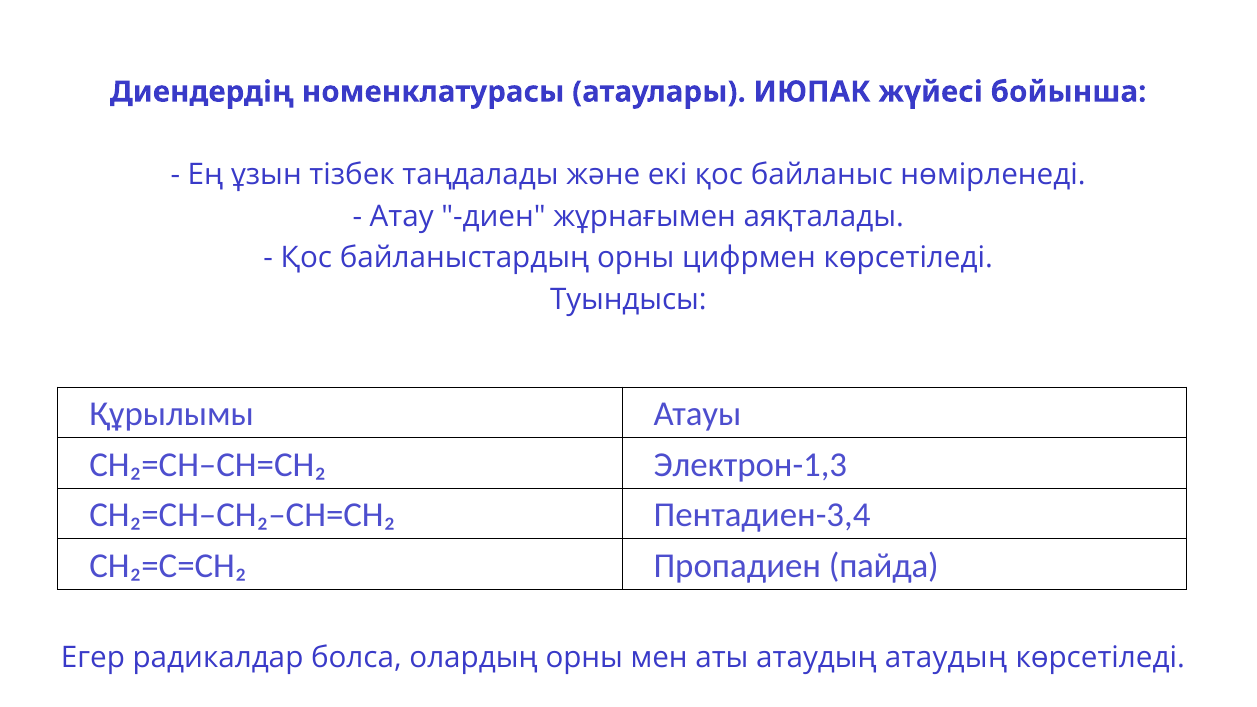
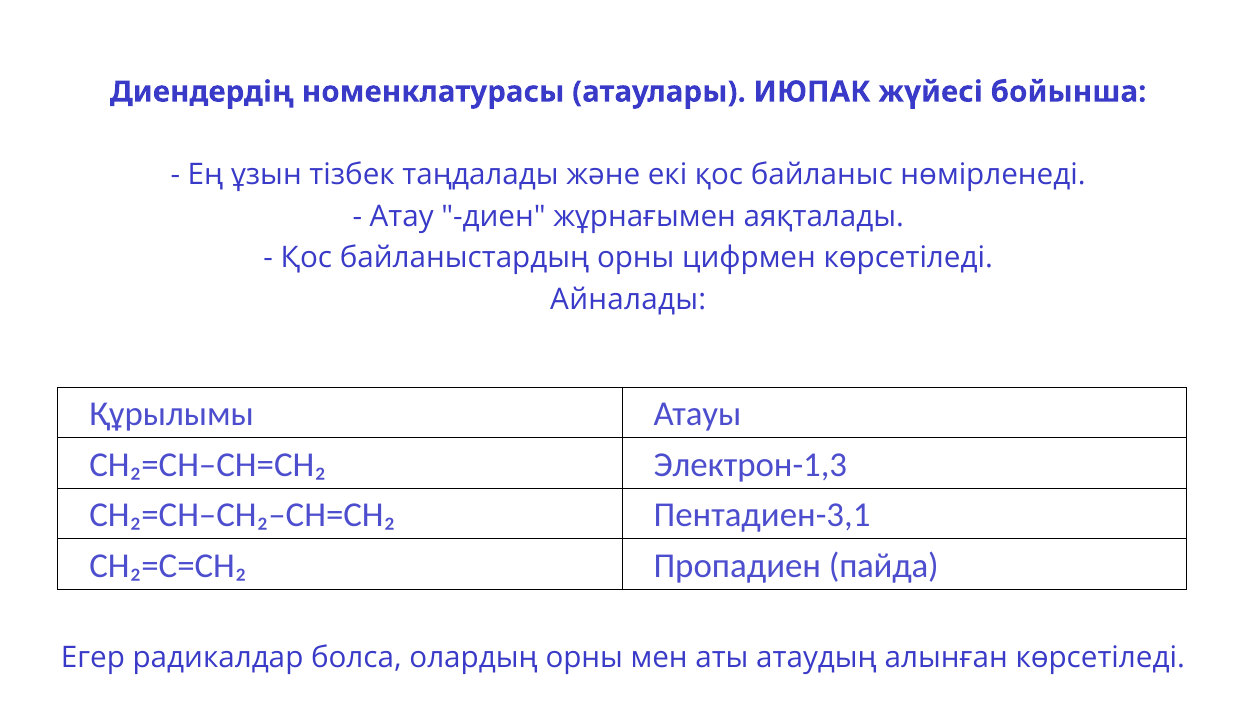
Туындысы: Туындысы -> Айналады (628, 300)
Пентадиен-3,4: Пентадиен-3,4 -> Пентадиен-3,1 (762, 515)
атаудың атаудың: атаудың -> алынған (946, 658)
